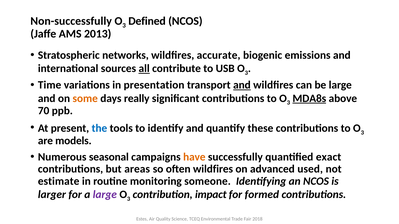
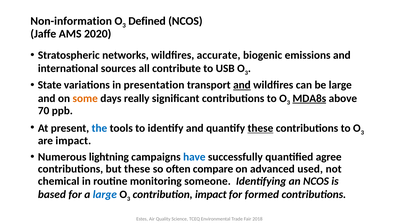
Non-successfully: Non-successfully -> Non-information (71, 21)
2013: 2013 -> 2020 (98, 34)
all underline: present -> none (144, 69)
Time: Time -> State (50, 85)
these underline: none -> present (260, 128)
are models: models -> impact (73, 141)
seasonal: seasonal -> lightning (109, 157)
have colour: orange -> blue (194, 157)
exact: exact -> agree (329, 157)
but areas: areas -> these (137, 169)
often wildfires: wildfires -> compare (213, 169)
estimate: estimate -> chemical (59, 181)
larger: larger -> based (52, 195)
large colour: purple -> blue (105, 195)
